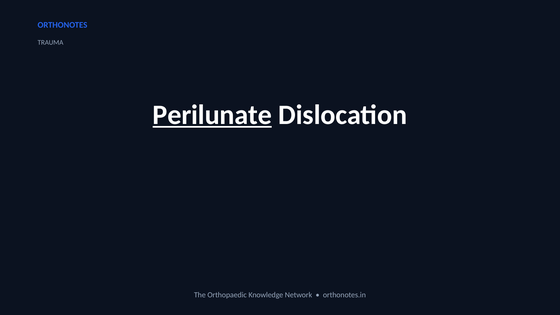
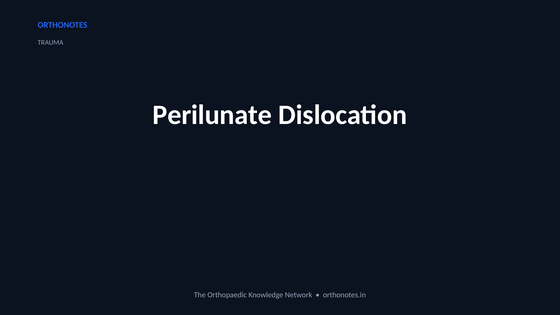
Perilunate underline: present -> none (212, 115)
